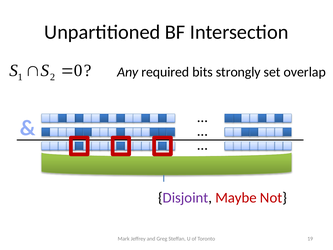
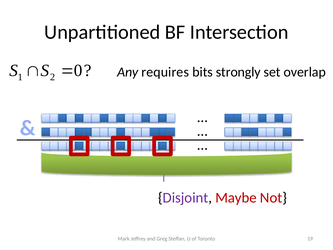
required: required -> requires (165, 72)
